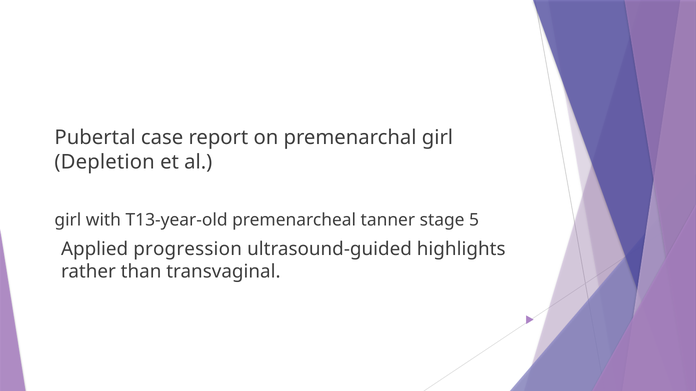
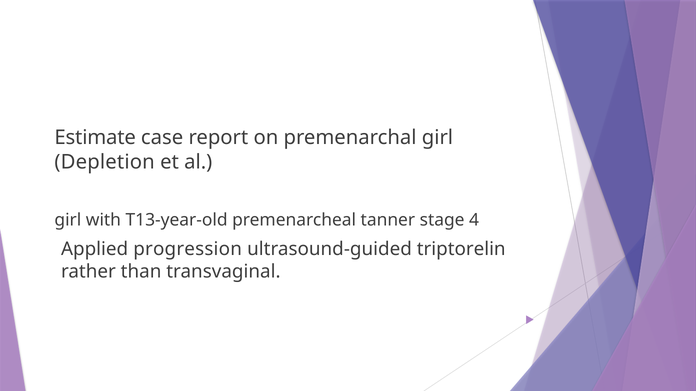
Pubertal: Pubertal -> Estimate (95, 138)
5: 5 -> 4 (474, 220)
highlights: highlights -> triptorelin (461, 249)
